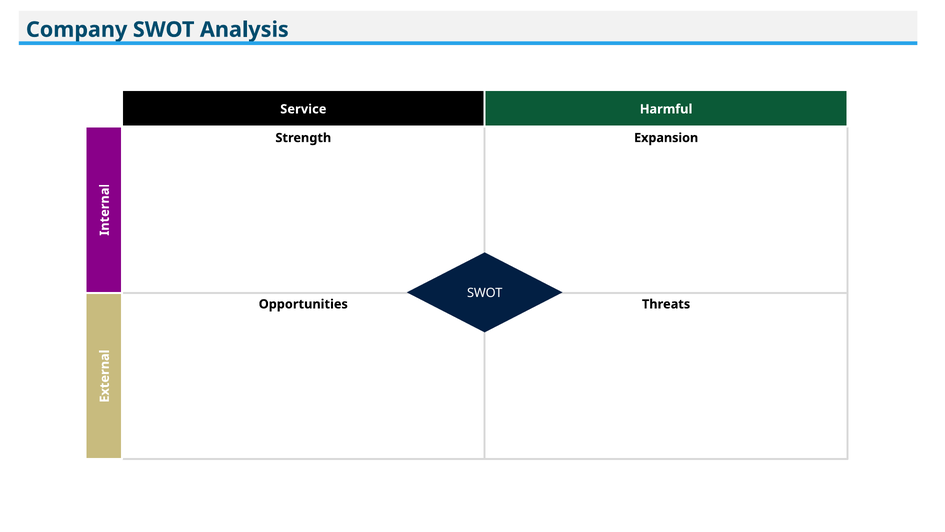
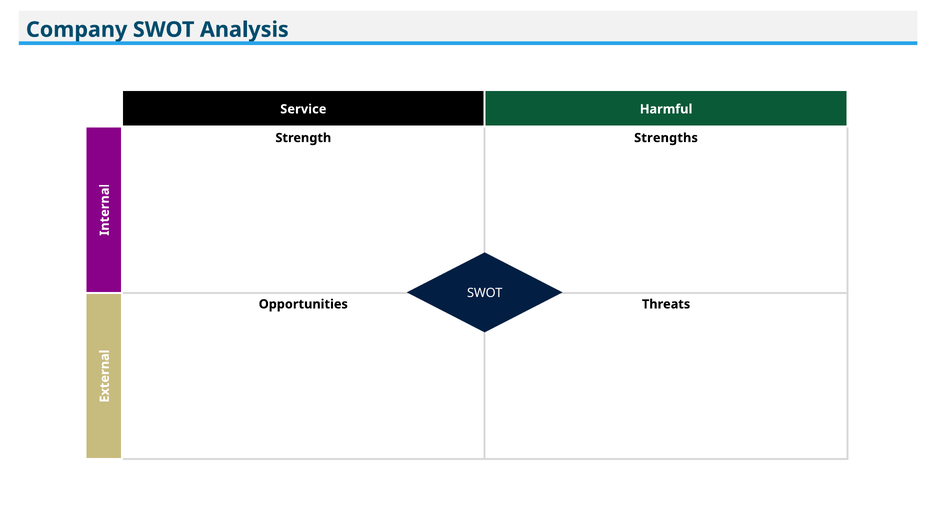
Expansion: Expansion -> Strengths (666, 138)
